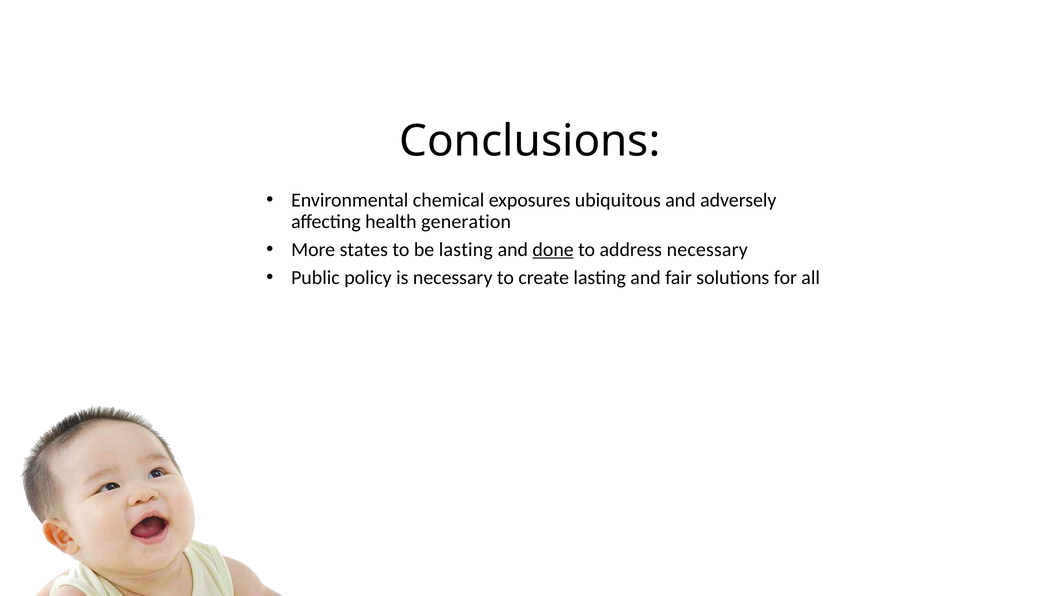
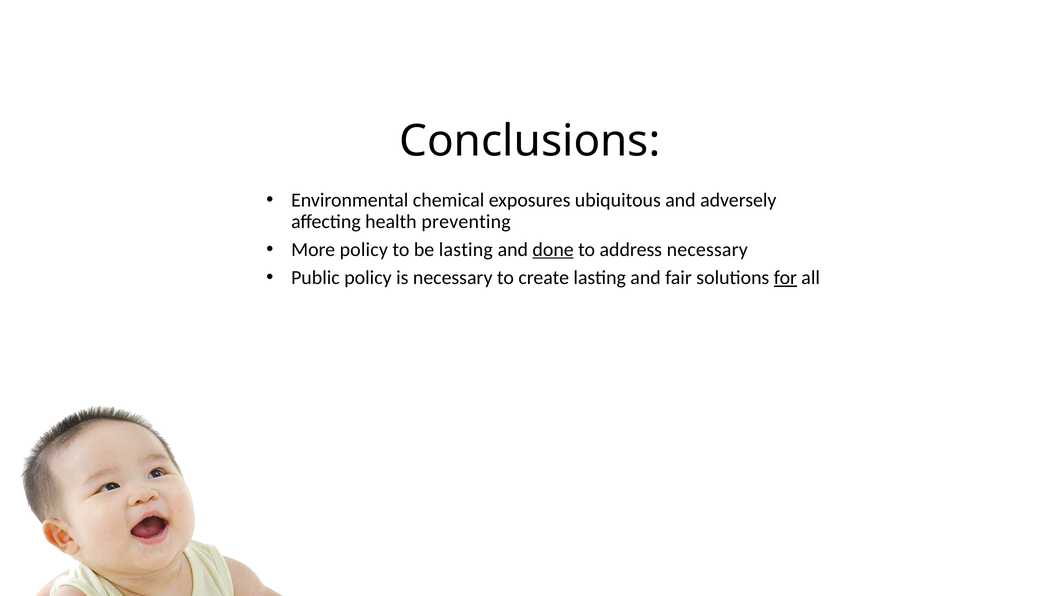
generation: generation -> preventing (466, 222)
More states: states -> policy (364, 250)
for underline: none -> present (785, 278)
